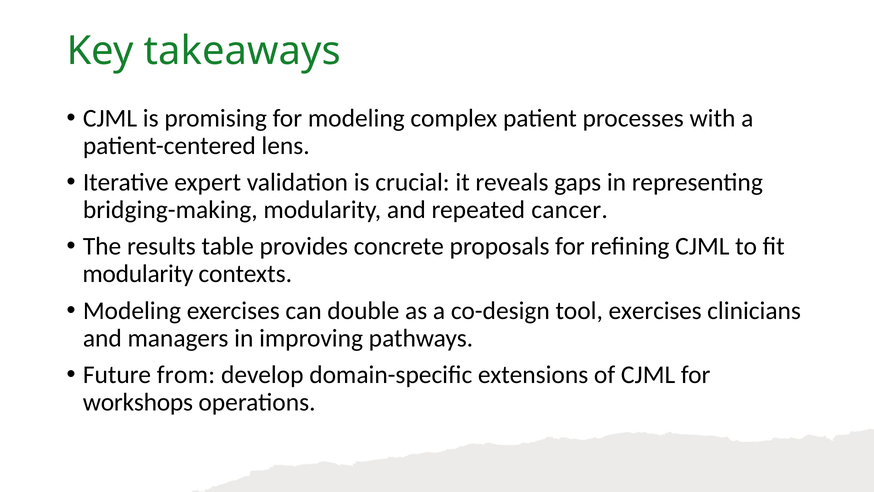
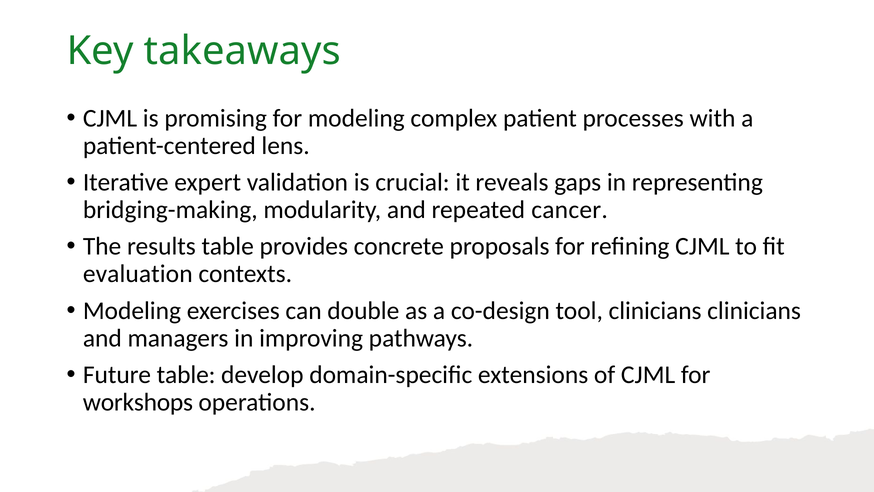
modularity: modularity -> evaluation (138, 274)
tool exercises: exercises -> clinicians (655, 310)
Future from: from -> table (186, 374)
